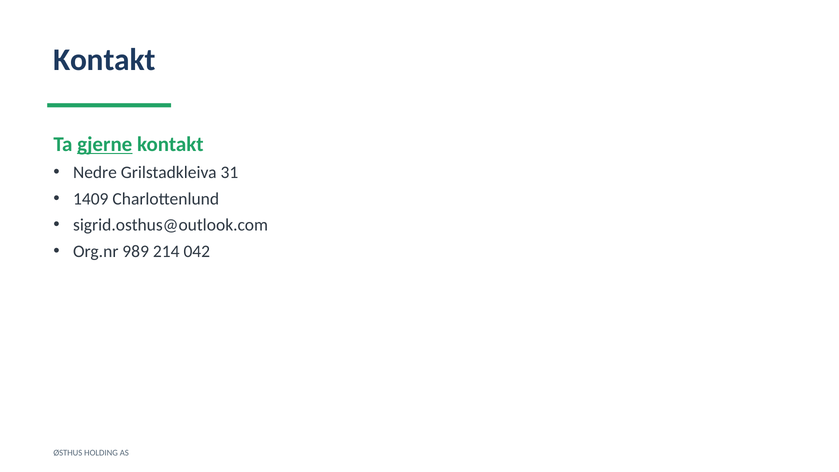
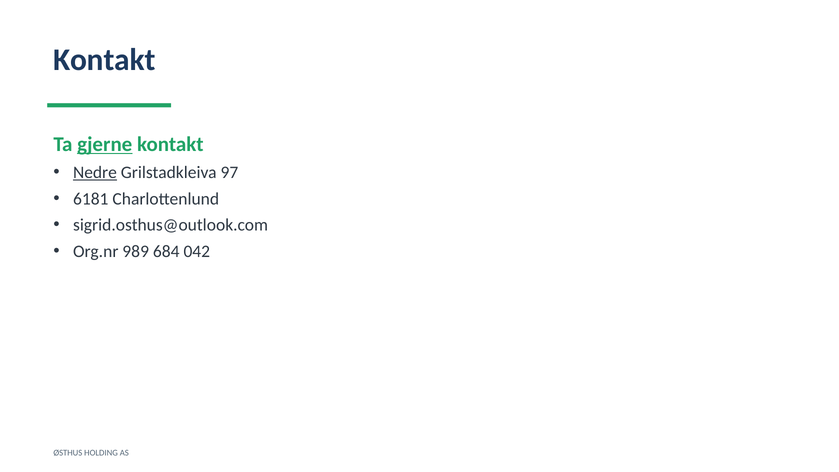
Nedre underline: none -> present (95, 173)
31: 31 -> 97 (229, 173)
1409: 1409 -> 6181 (91, 199)
214: 214 -> 684 (166, 251)
